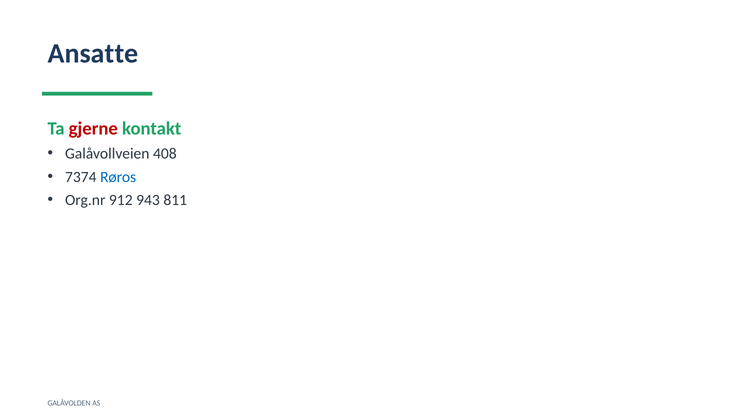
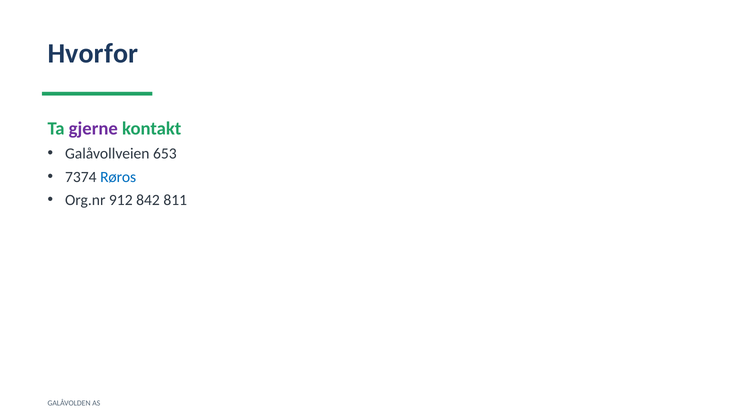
Ansatte: Ansatte -> Hvorfor (93, 53)
gjerne colour: red -> purple (93, 129)
408: 408 -> 653 (165, 154)
943: 943 -> 842 (148, 200)
